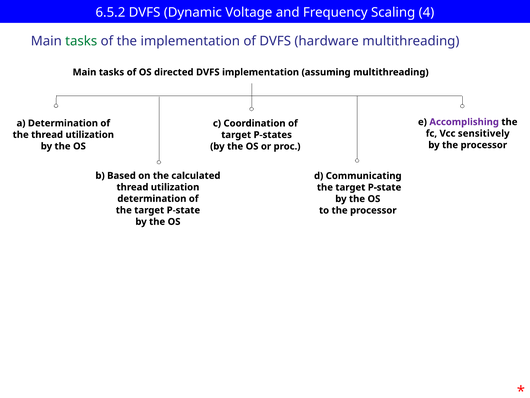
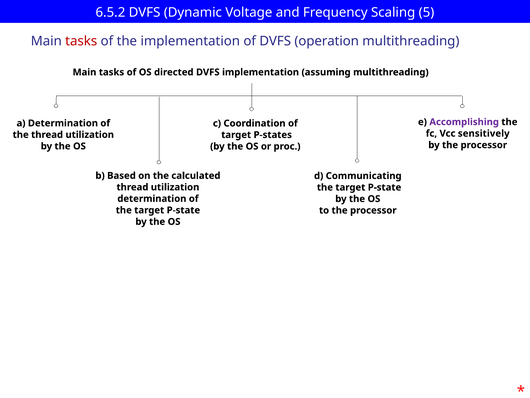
4: 4 -> 5 (426, 12)
tasks colour: green -> red (81, 41)
hardware: hardware -> operation (327, 41)
